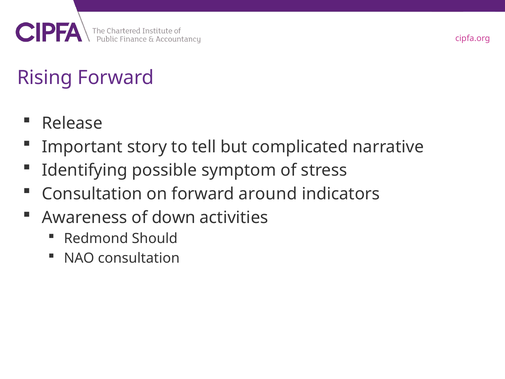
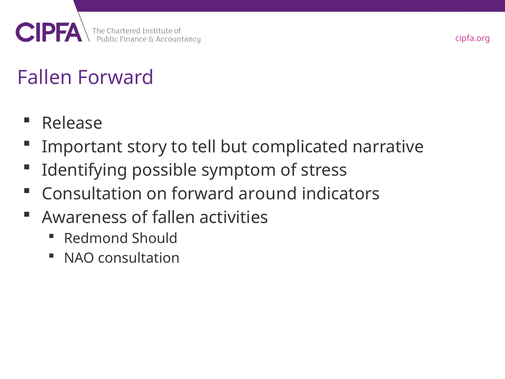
Rising: Rising -> Fallen (45, 78)
of down: down -> fallen (174, 217)
